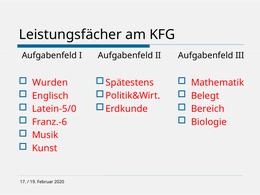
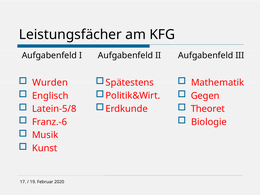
Belegt: Belegt -> Gegen (205, 96)
Latein-5/0: Latein-5/0 -> Latein-5/8 (54, 109)
Bereich: Bereich -> Theoret (208, 109)
